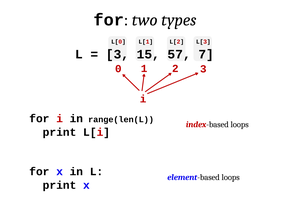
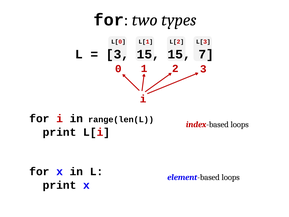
15 57: 57 -> 15 (179, 54)
